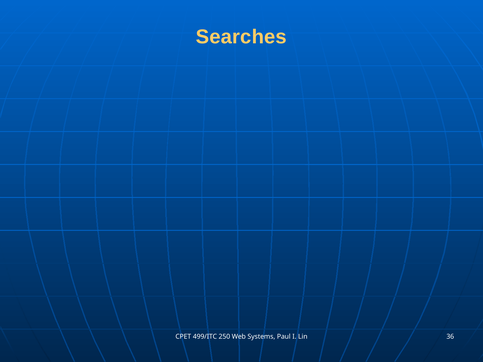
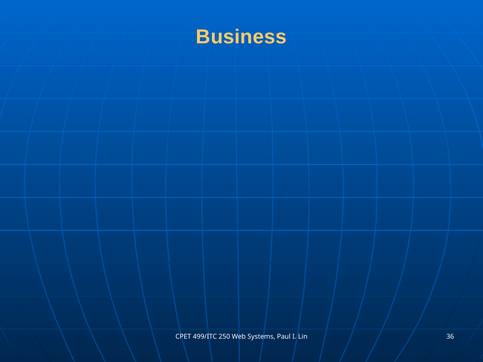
Searches: Searches -> Business (241, 37)
